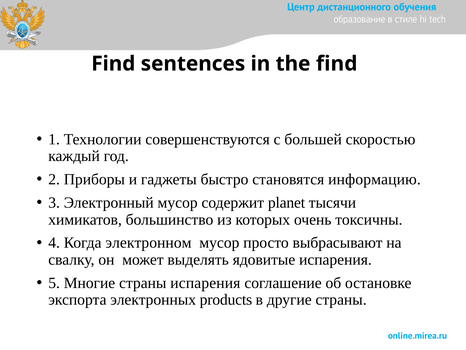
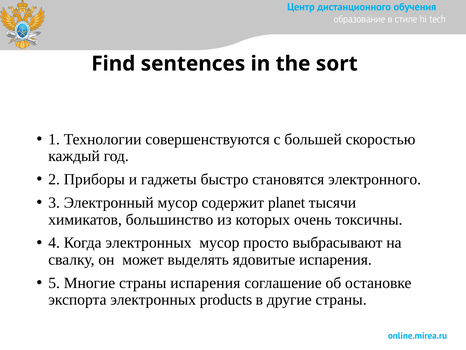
the find: find -> sort (337, 64)
информацию: информацию -> электронного (375, 179)
Когда электронном: электронном -> электронных (148, 242)
